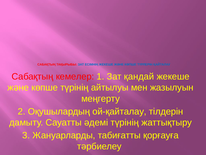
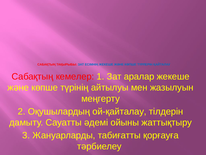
қандай: қандай -> аралар (139, 76)
әдемі түрінің: түрінің -> ойыны (125, 122)
